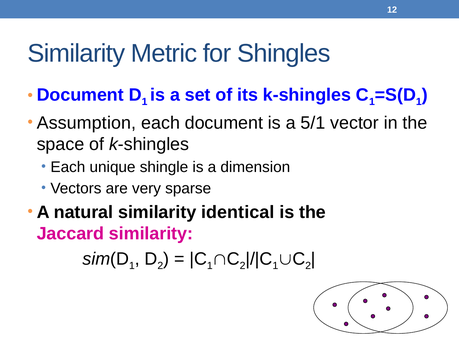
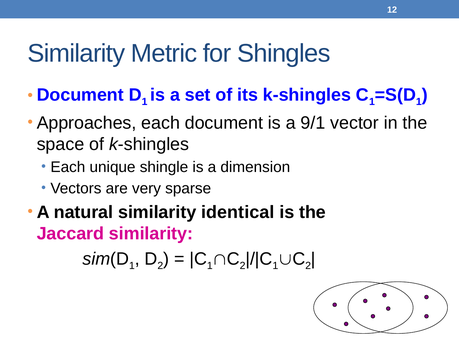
Assumption: Assumption -> Approaches (87, 123)
5/1: 5/1 -> 9/1 (313, 123)
